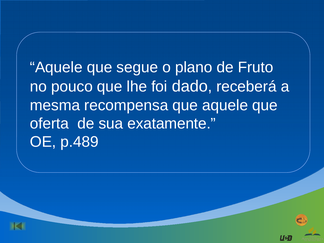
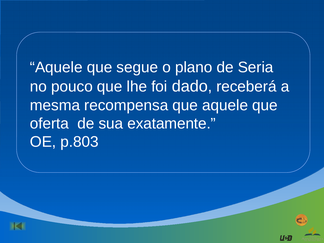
Fruto: Fruto -> Seria (256, 67)
p.489: p.489 -> p.803 (80, 142)
